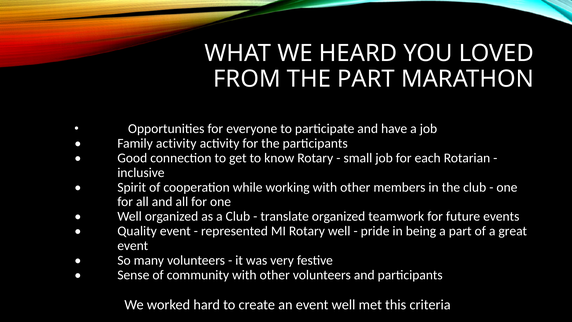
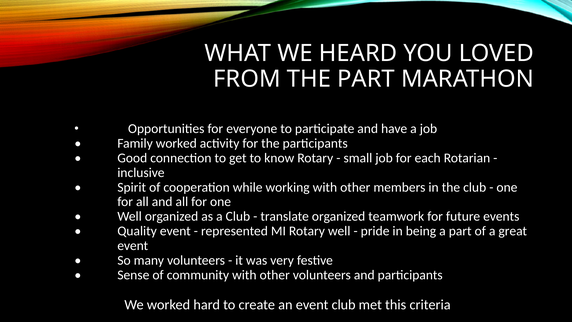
Family activity: activity -> worked (176, 143)
event well: well -> club (344, 304)
